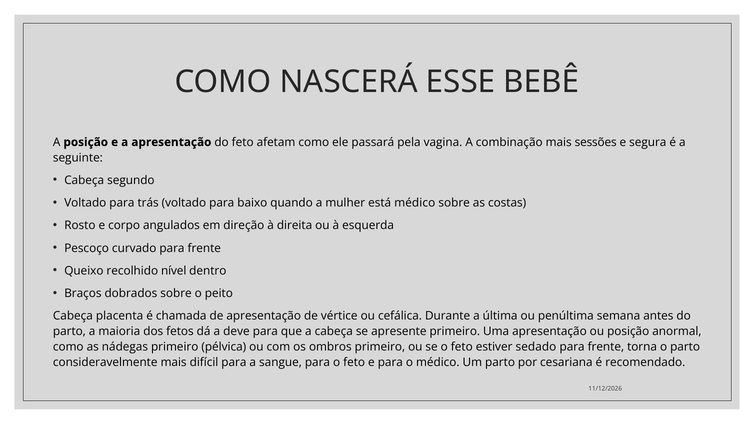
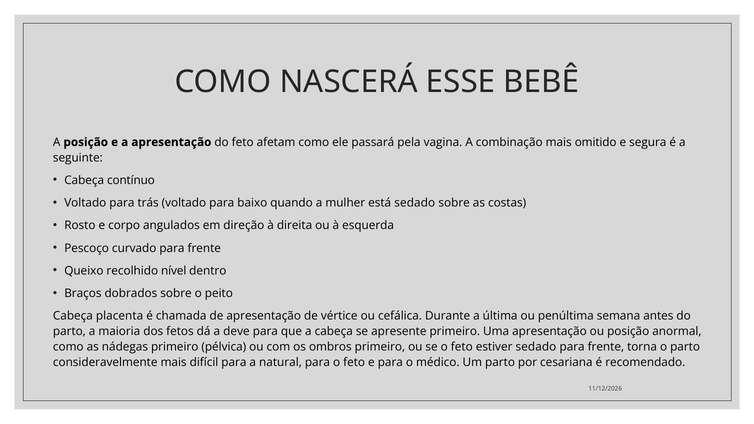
sessões: sessões -> omitido (596, 142)
segundo: segundo -> contínuo (131, 180)
está médico: médico -> sedado (415, 203)
sangue: sangue -> natural (280, 363)
